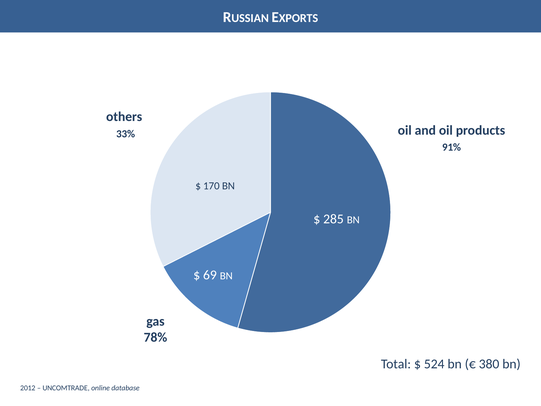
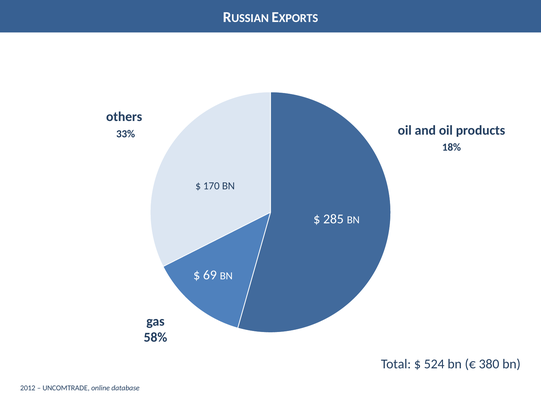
91%: 91% -> 18% (452, 147)
78%: 78% -> 58% (155, 337)
